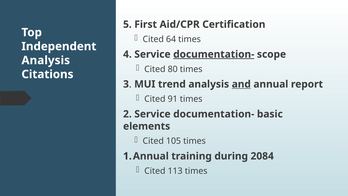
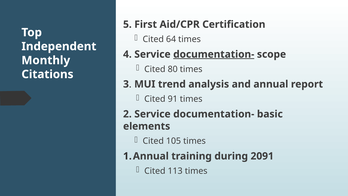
Analysis: Analysis -> Monthly (46, 60)
and underline: present -> none (241, 84)
2084: 2084 -> 2091 (262, 156)
